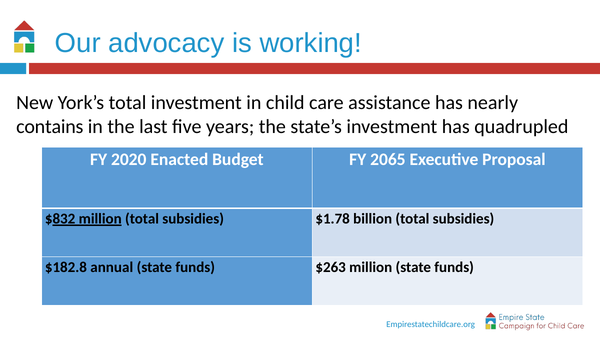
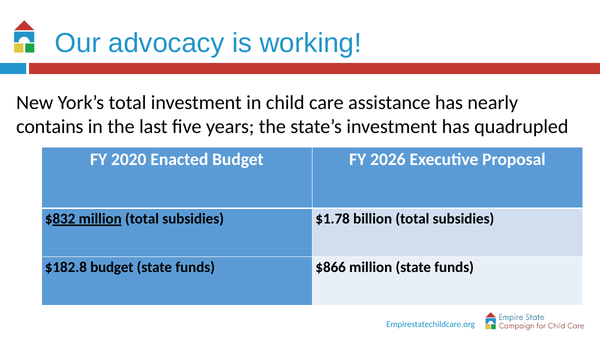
2065: 2065 -> 2026 (388, 160)
$182.8 annual: annual -> budget (112, 268)
$263: $263 -> $866 (331, 268)
